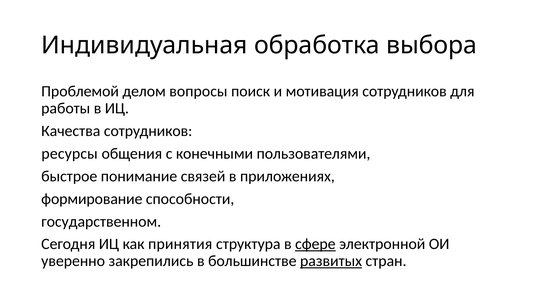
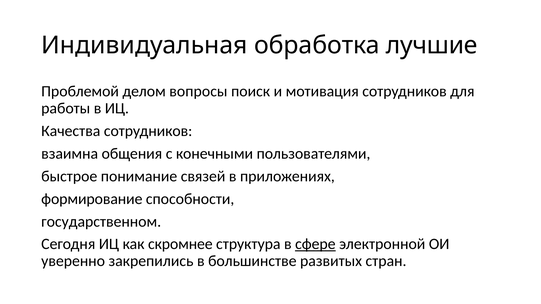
выбора: выбора -> лучшие (432, 45)
ресурсы: ресурсы -> взаимна (70, 154)
принятия: принятия -> скромнее (180, 244)
развитых underline: present -> none (331, 261)
